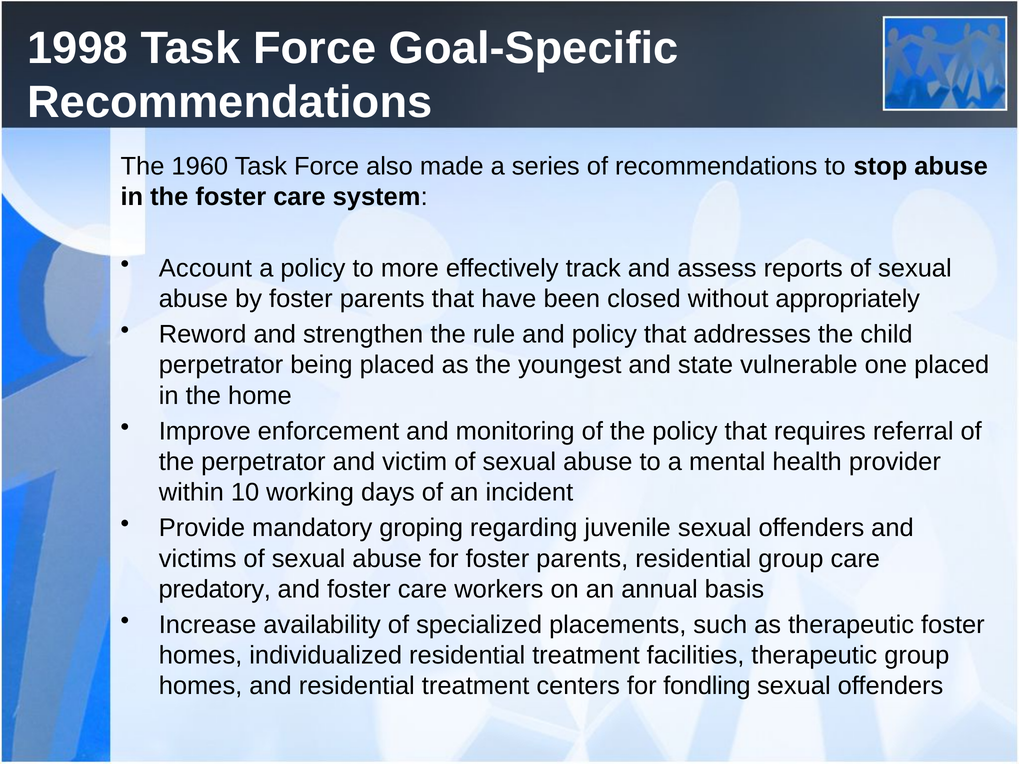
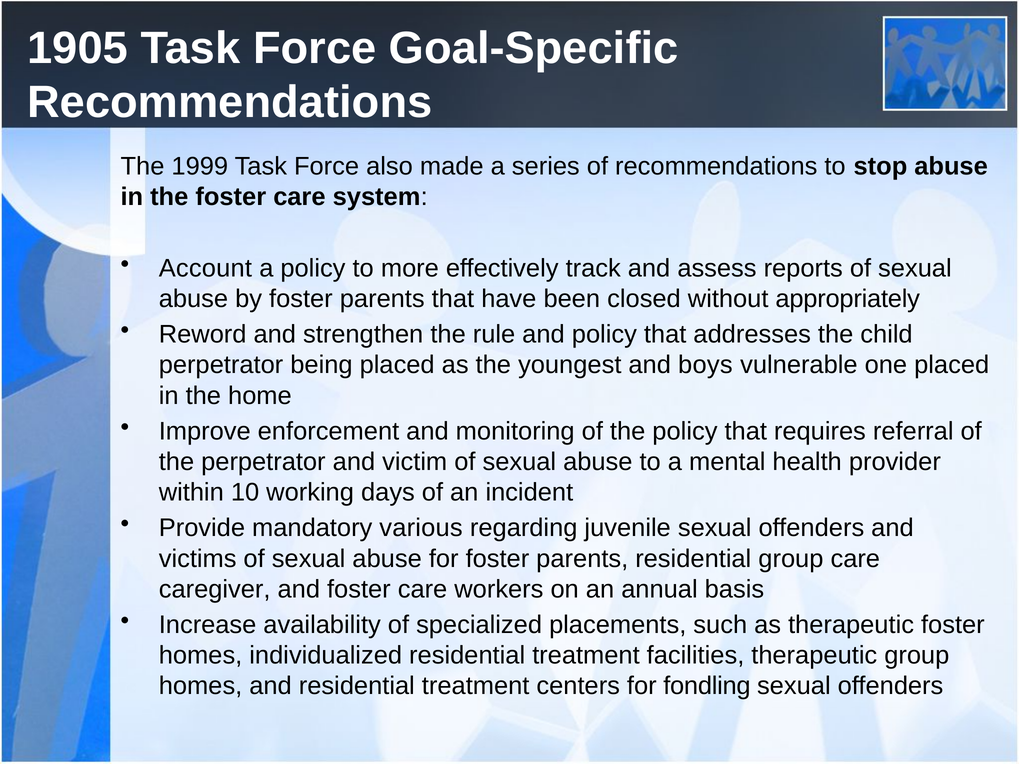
1998: 1998 -> 1905 (78, 48)
1960: 1960 -> 1999 (200, 167)
state: state -> boys (705, 365)
groping: groping -> various (421, 528)
predatory: predatory -> caregiver (215, 589)
